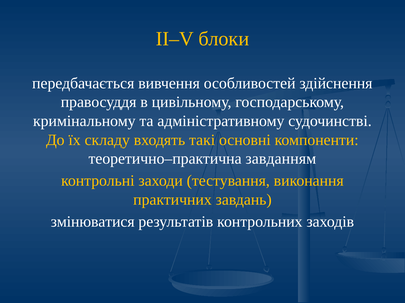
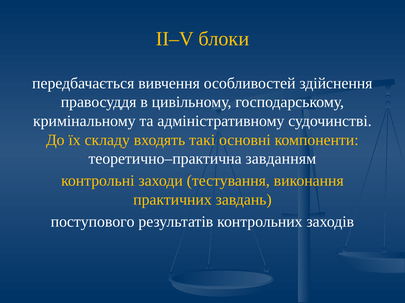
змінюватися: змінюватися -> поступового (93, 222)
